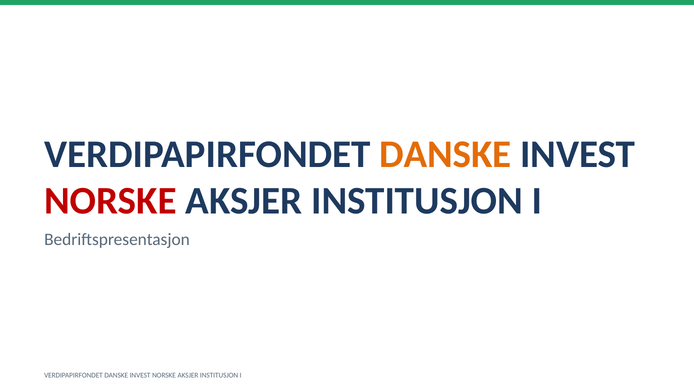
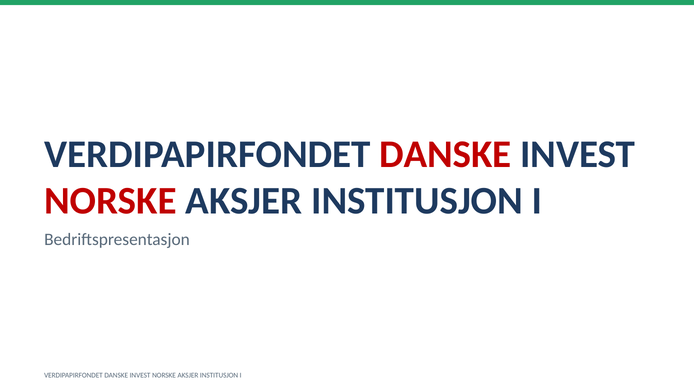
DANSKE colour: orange -> red (445, 154)
